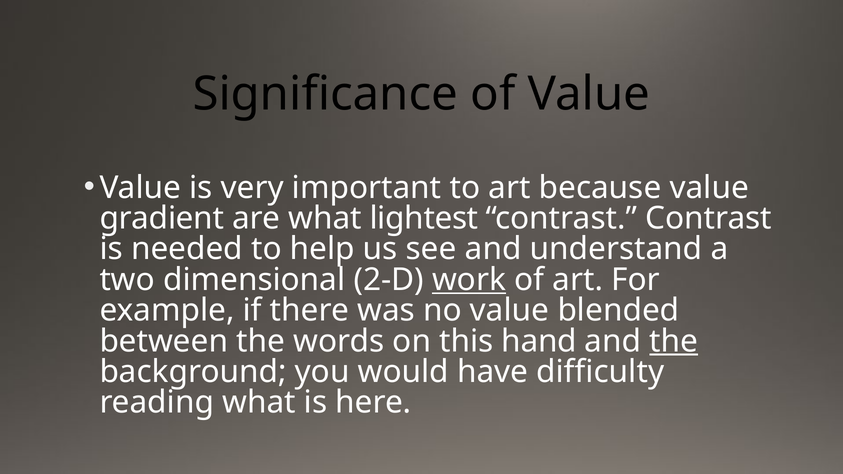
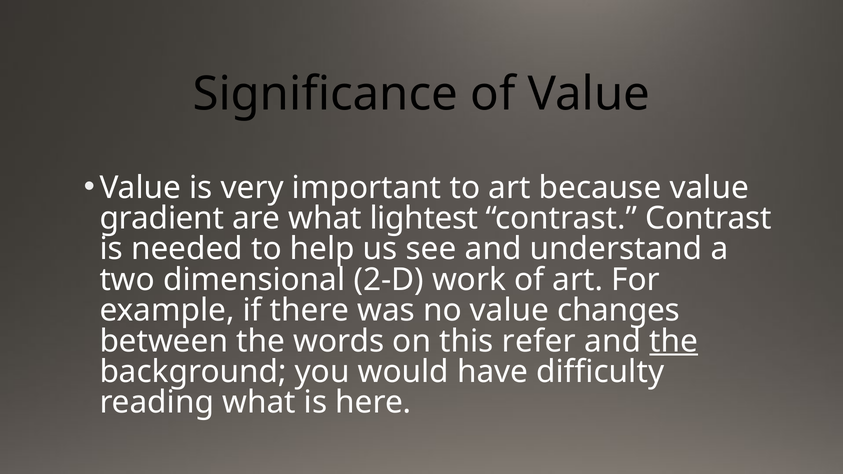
work underline: present -> none (469, 280)
blended: blended -> changes (619, 311)
hand: hand -> refer (539, 341)
